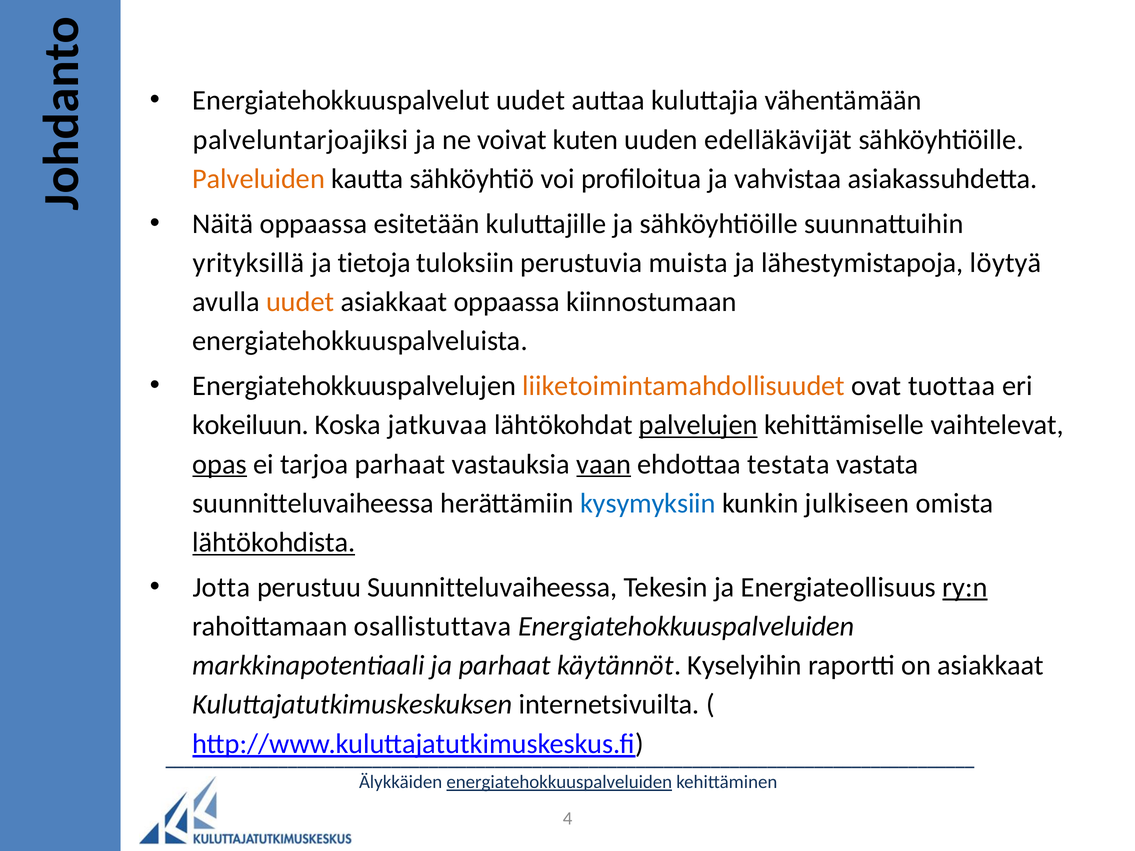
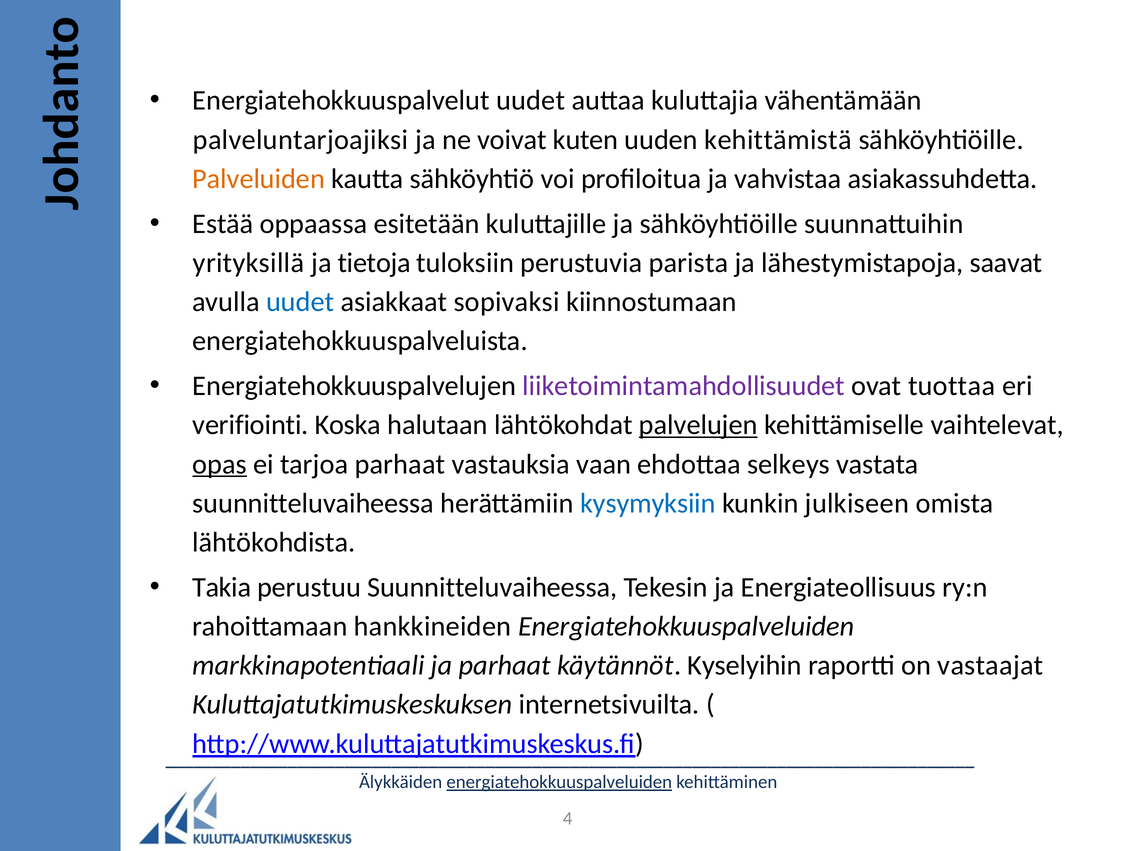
edelläkävijät: edelläkävijät -> kehittämistä (778, 140)
Näitä: Näitä -> Estää (223, 224)
muista: muista -> parista (688, 263)
löytyä: löytyä -> saavat (1006, 263)
uudet colour: orange -> blue (300, 302)
asiakkaat oppaassa: oppaassa -> sopivaksi (507, 302)
liiketoimintamahdollisuudet colour: orange -> purple (684, 386)
kokeiluun: kokeiluun -> verifiointi (250, 425)
jatkuvaa: jatkuvaa -> halutaan (438, 425)
vaan underline: present -> none (604, 464)
testata: testata -> selkeys (789, 464)
lähtökohdista underline: present -> none (274, 543)
Jotta: Jotta -> Takia (222, 587)
ry:n underline: present -> none (965, 587)
osallistuttava: osallistuttava -> hankkineiden (433, 627)
on asiakkaat: asiakkaat -> vastaajat (990, 666)
